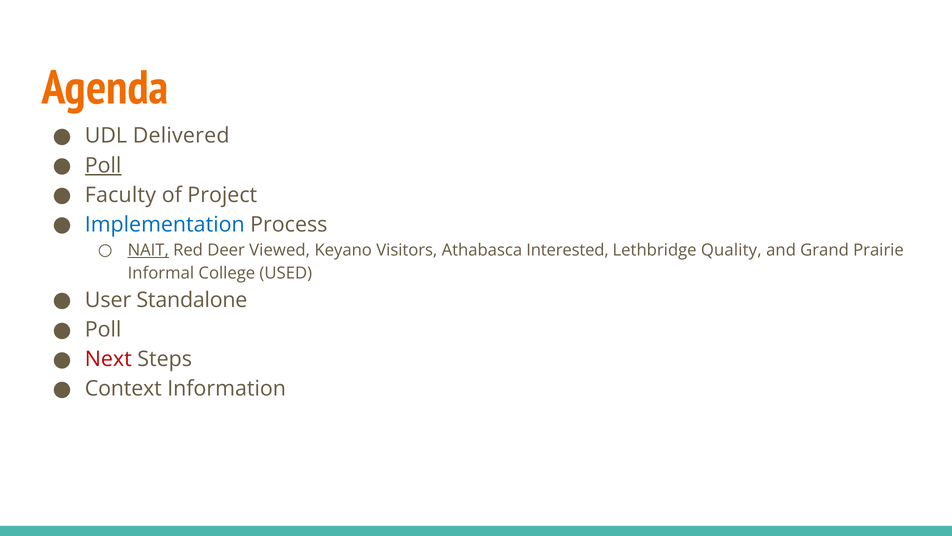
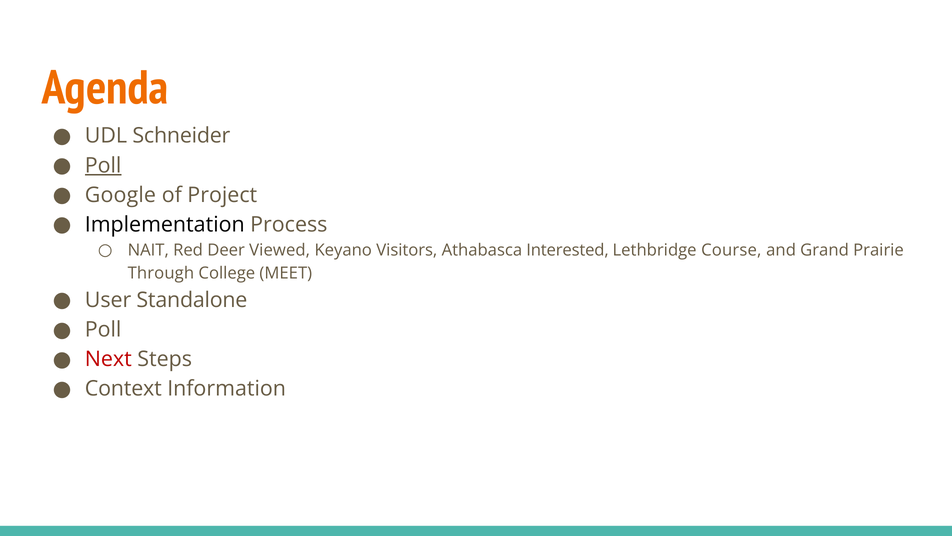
Delivered: Delivered -> Schneider (181, 136)
Faculty: Faculty -> Google (120, 195)
Implementation colour: blue -> black (165, 224)
NAIT underline: present -> none (148, 250)
Quality: Quality -> Course (731, 250)
Informal: Informal -> Through (161, 273)
USED: USED -> MEET (286, 273)
